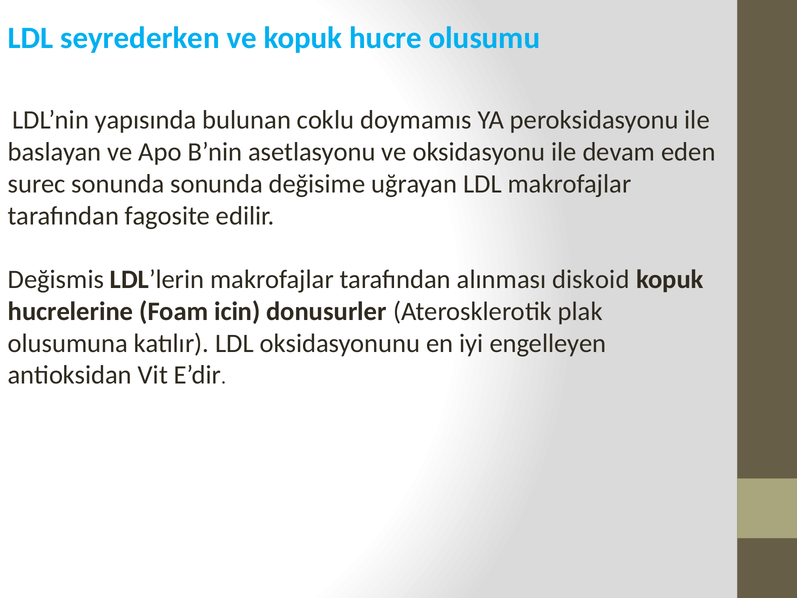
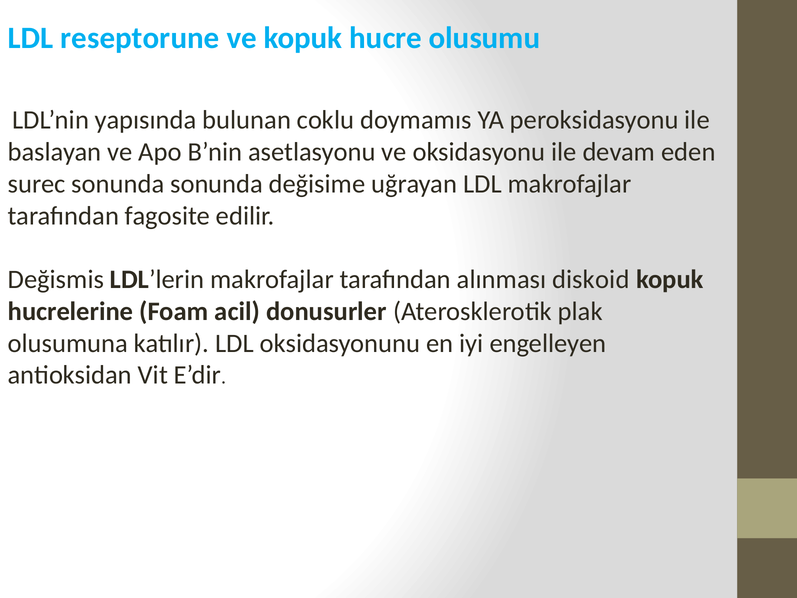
seyrederken: seyrederken -> reseptorune (140, 38)
icin: icin -> acil (237, 311)
